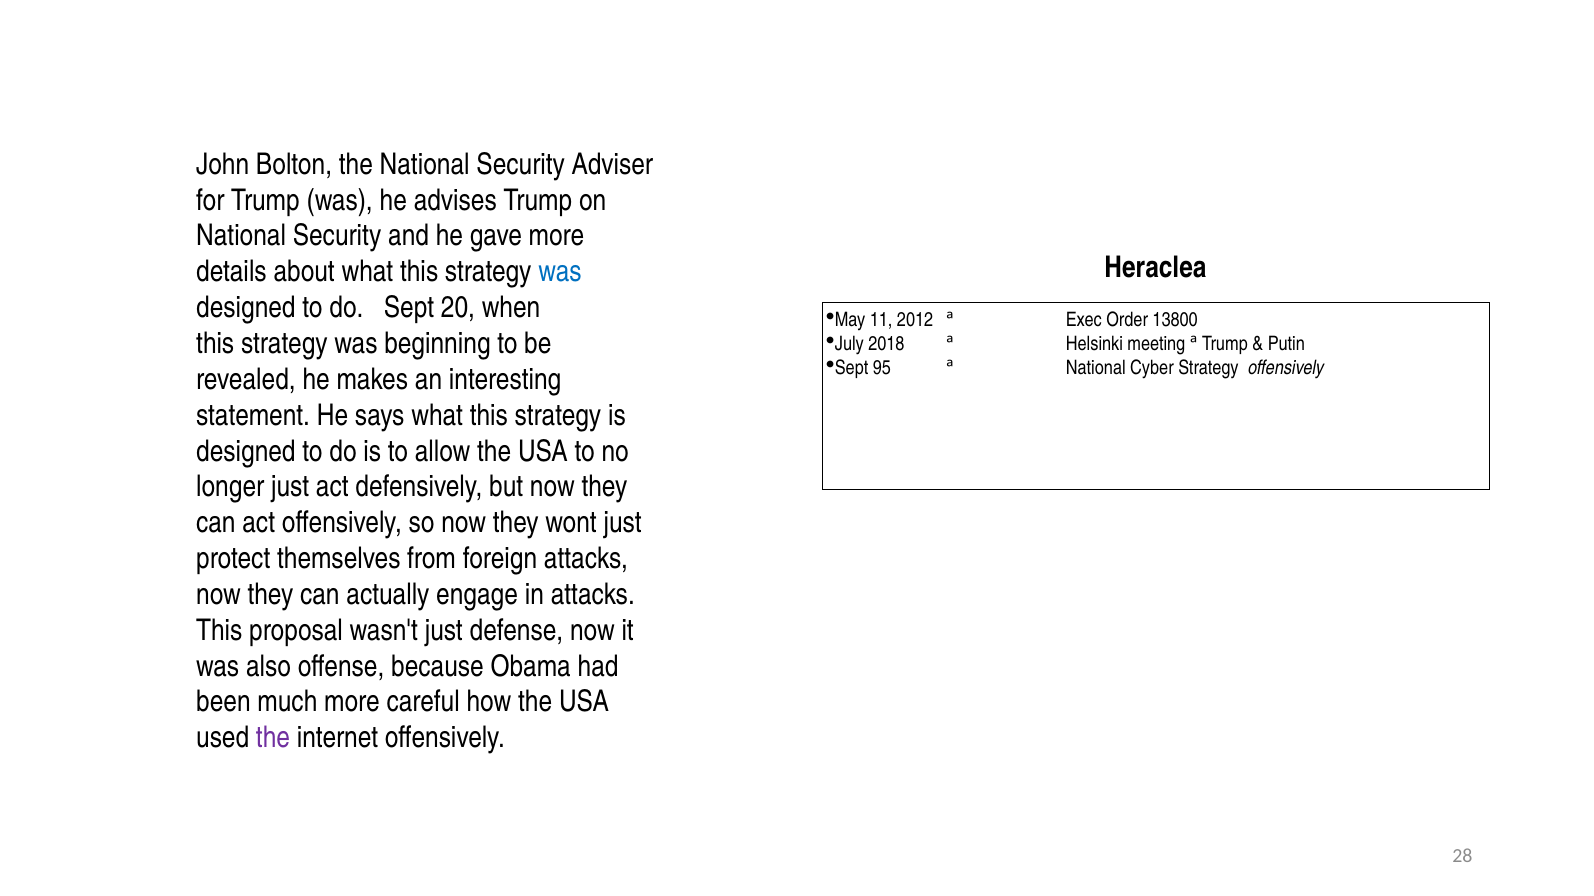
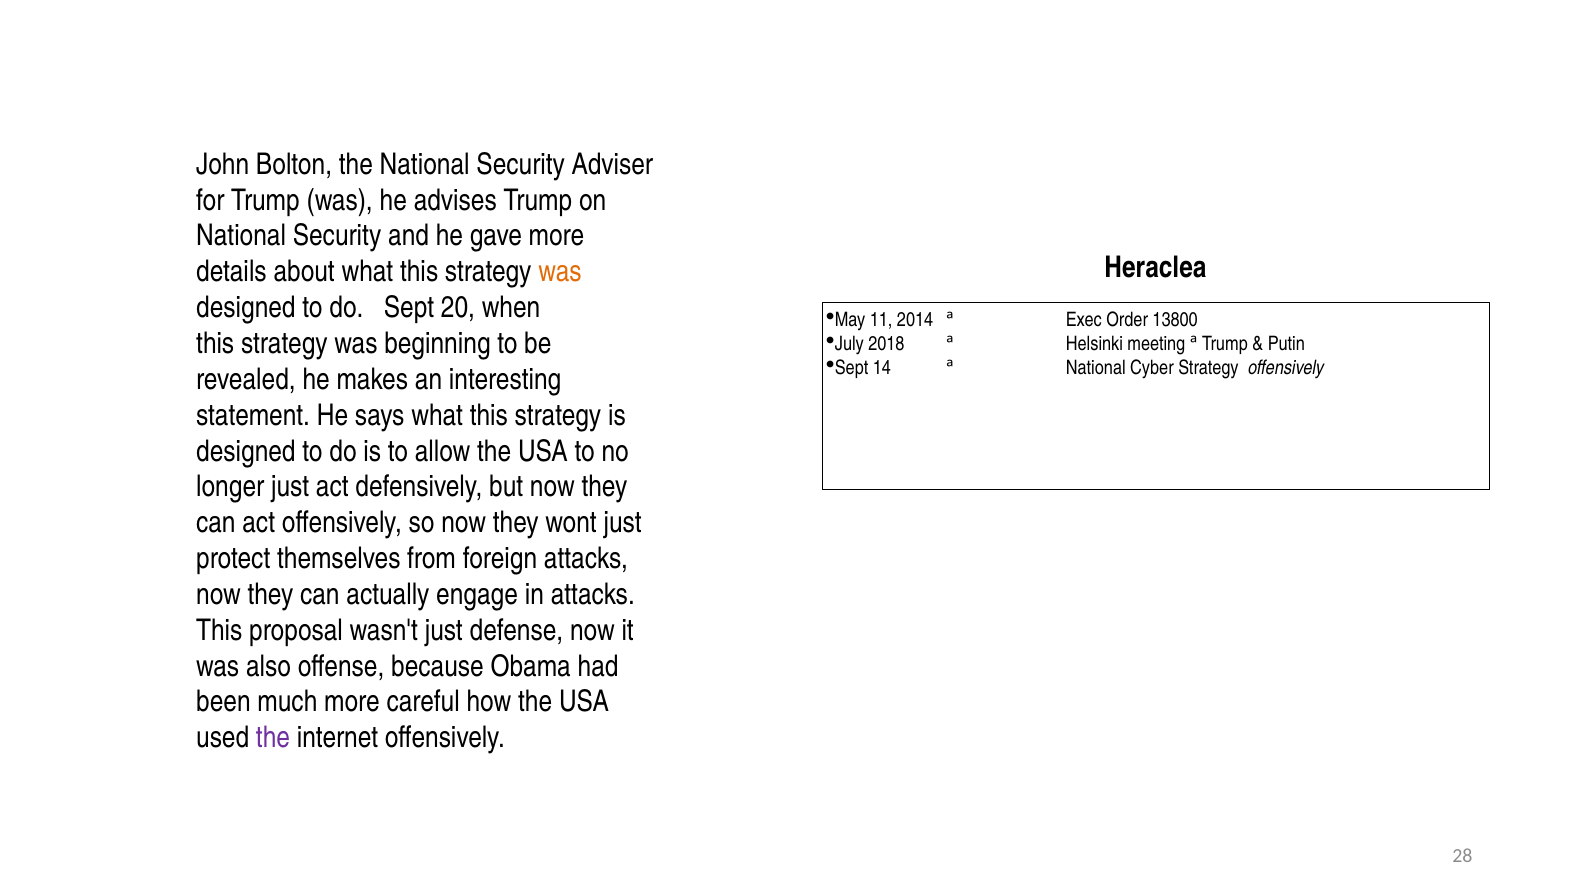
was colour: blue -> orange (560, 272)
2012: 2012 -> 2014 (915, 320)
95: 95 -> 14 (882, 368)
